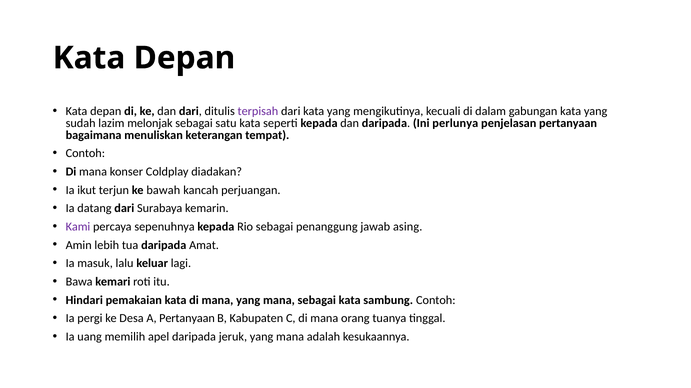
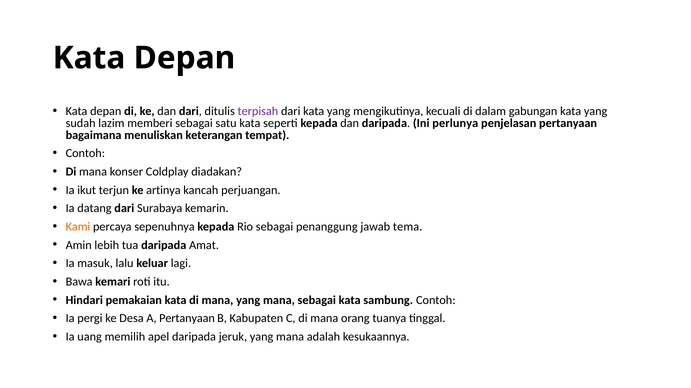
melonjak: melonjak -> memberi (150, 123)
bawah: bawah -> artinya (163, 190)
Kami colour: purple -> orange (78, 227)
asing: asing -> tema (408, 227)
